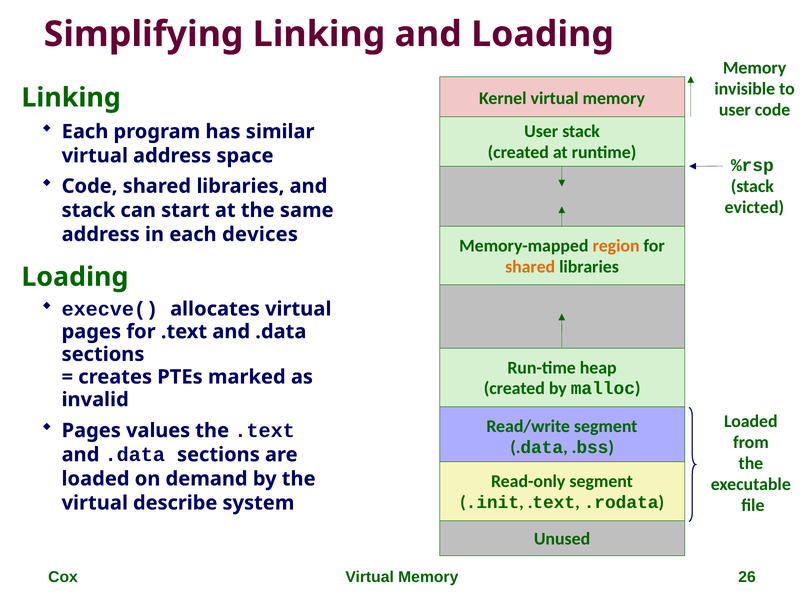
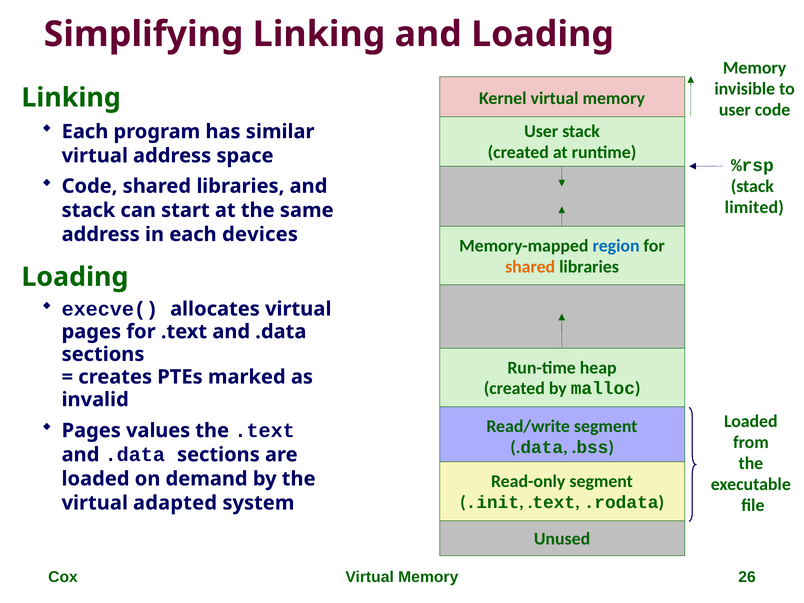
evicted: evicted -> limited (754, 207)
region colour: orange -> blue (616, 246)
describe: describe -> adapted (175, 503)
